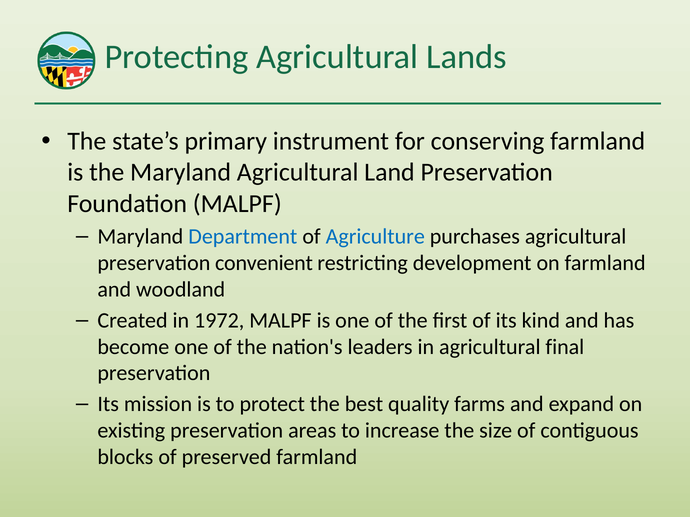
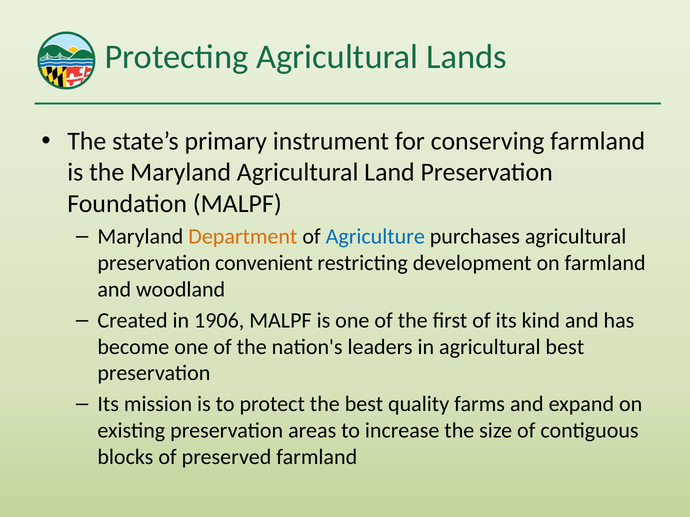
Department colour: blue -> orange (243, 237)
1972: 1972 -> 1906 (219, 321)
agricultural final: final -> best (565, 347)
